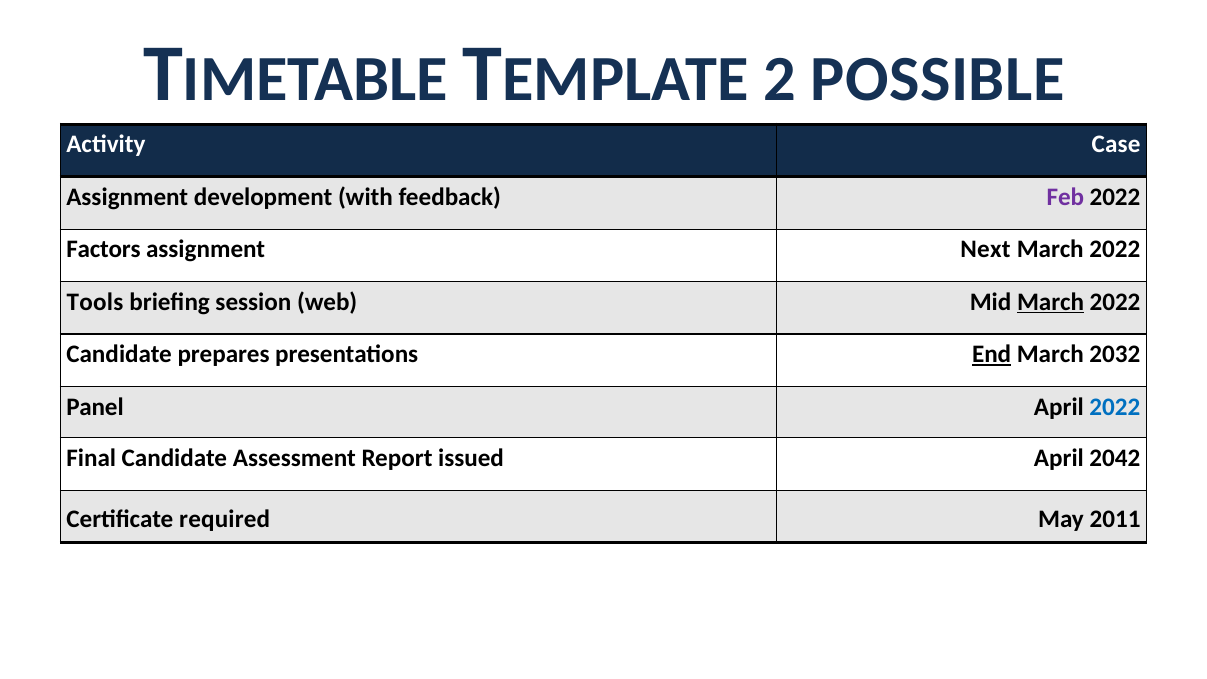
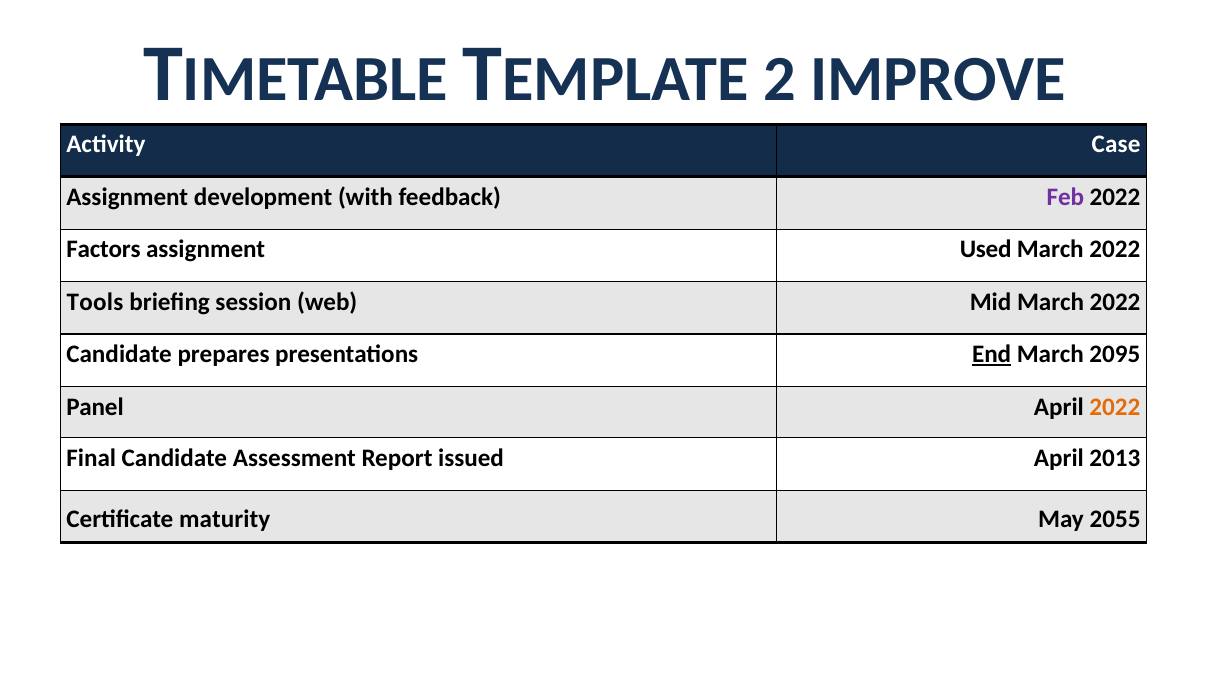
POSSIBLE: POSSIBLE -> IMPROVE (938, 79)
Next: Next -> Used (986, 249)
March underline: present -> none (1051, 302)
2032: 2032 -> 2095 (1115, 354)
2022 colour: blue -> orange (1115, 407)
2042: 2042 -> 2013 (1115, 458)
required: required -> maturity (225, 519)
2011: 2011 -> 2055 (1115, 519)
